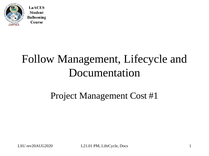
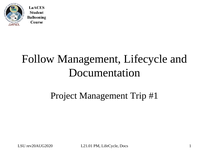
Cost: Cost -> Trip (138, 96)
